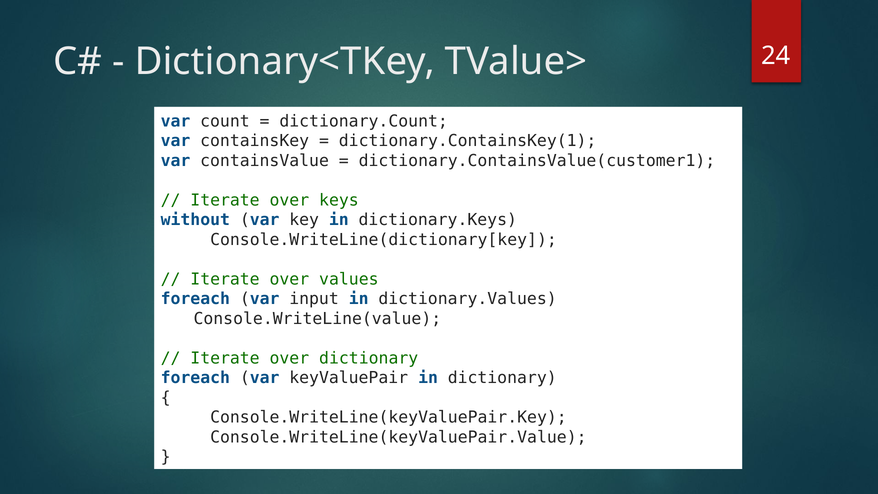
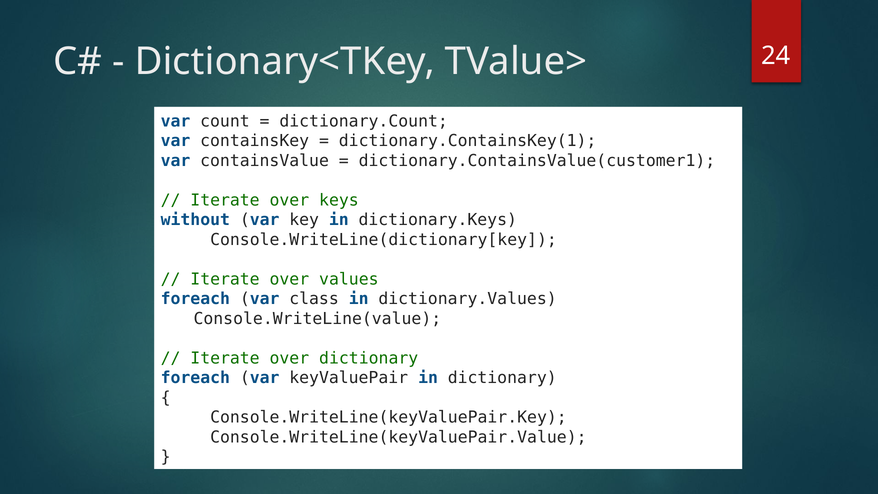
input: input -> class (314, 299)
